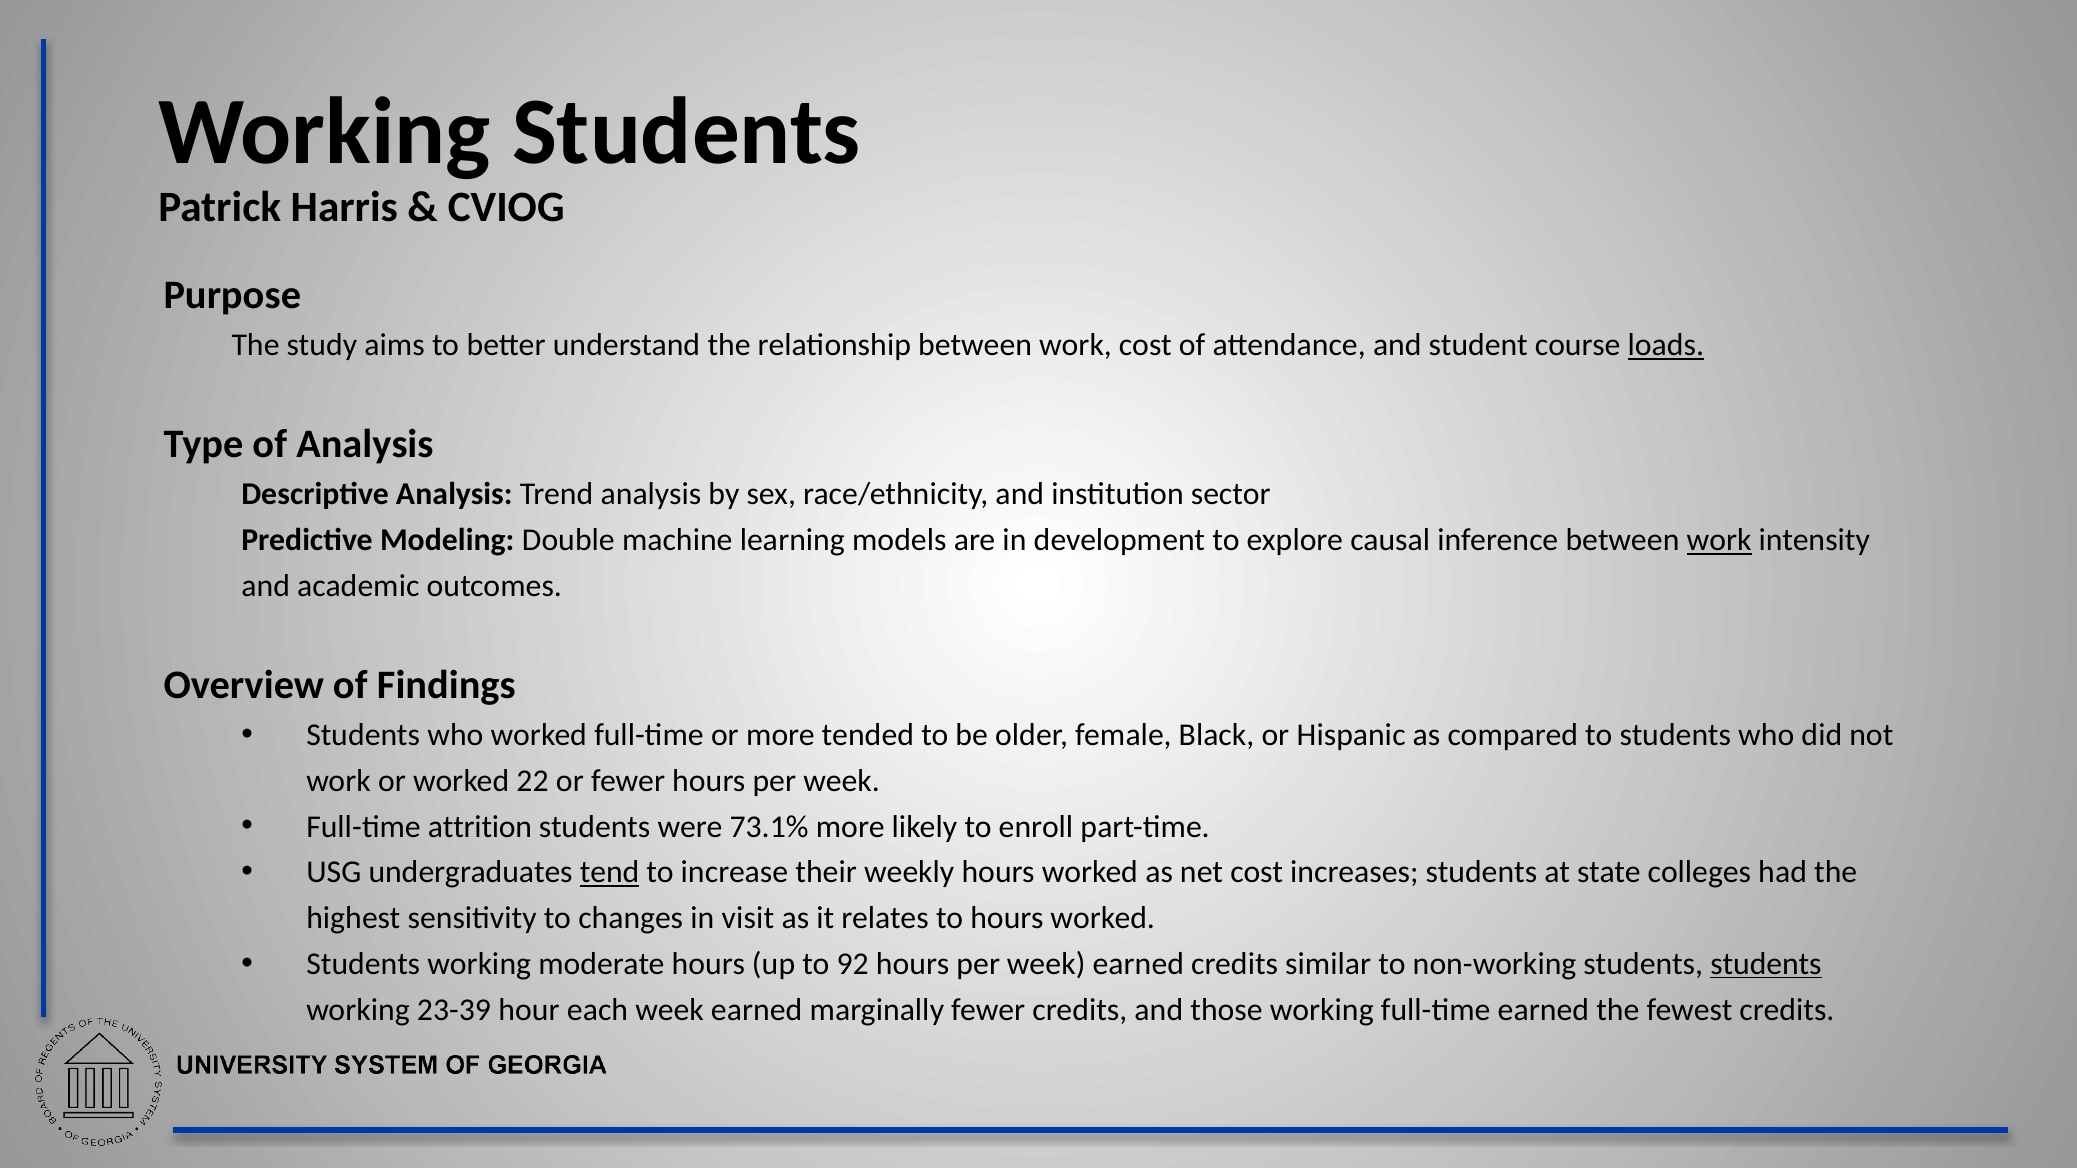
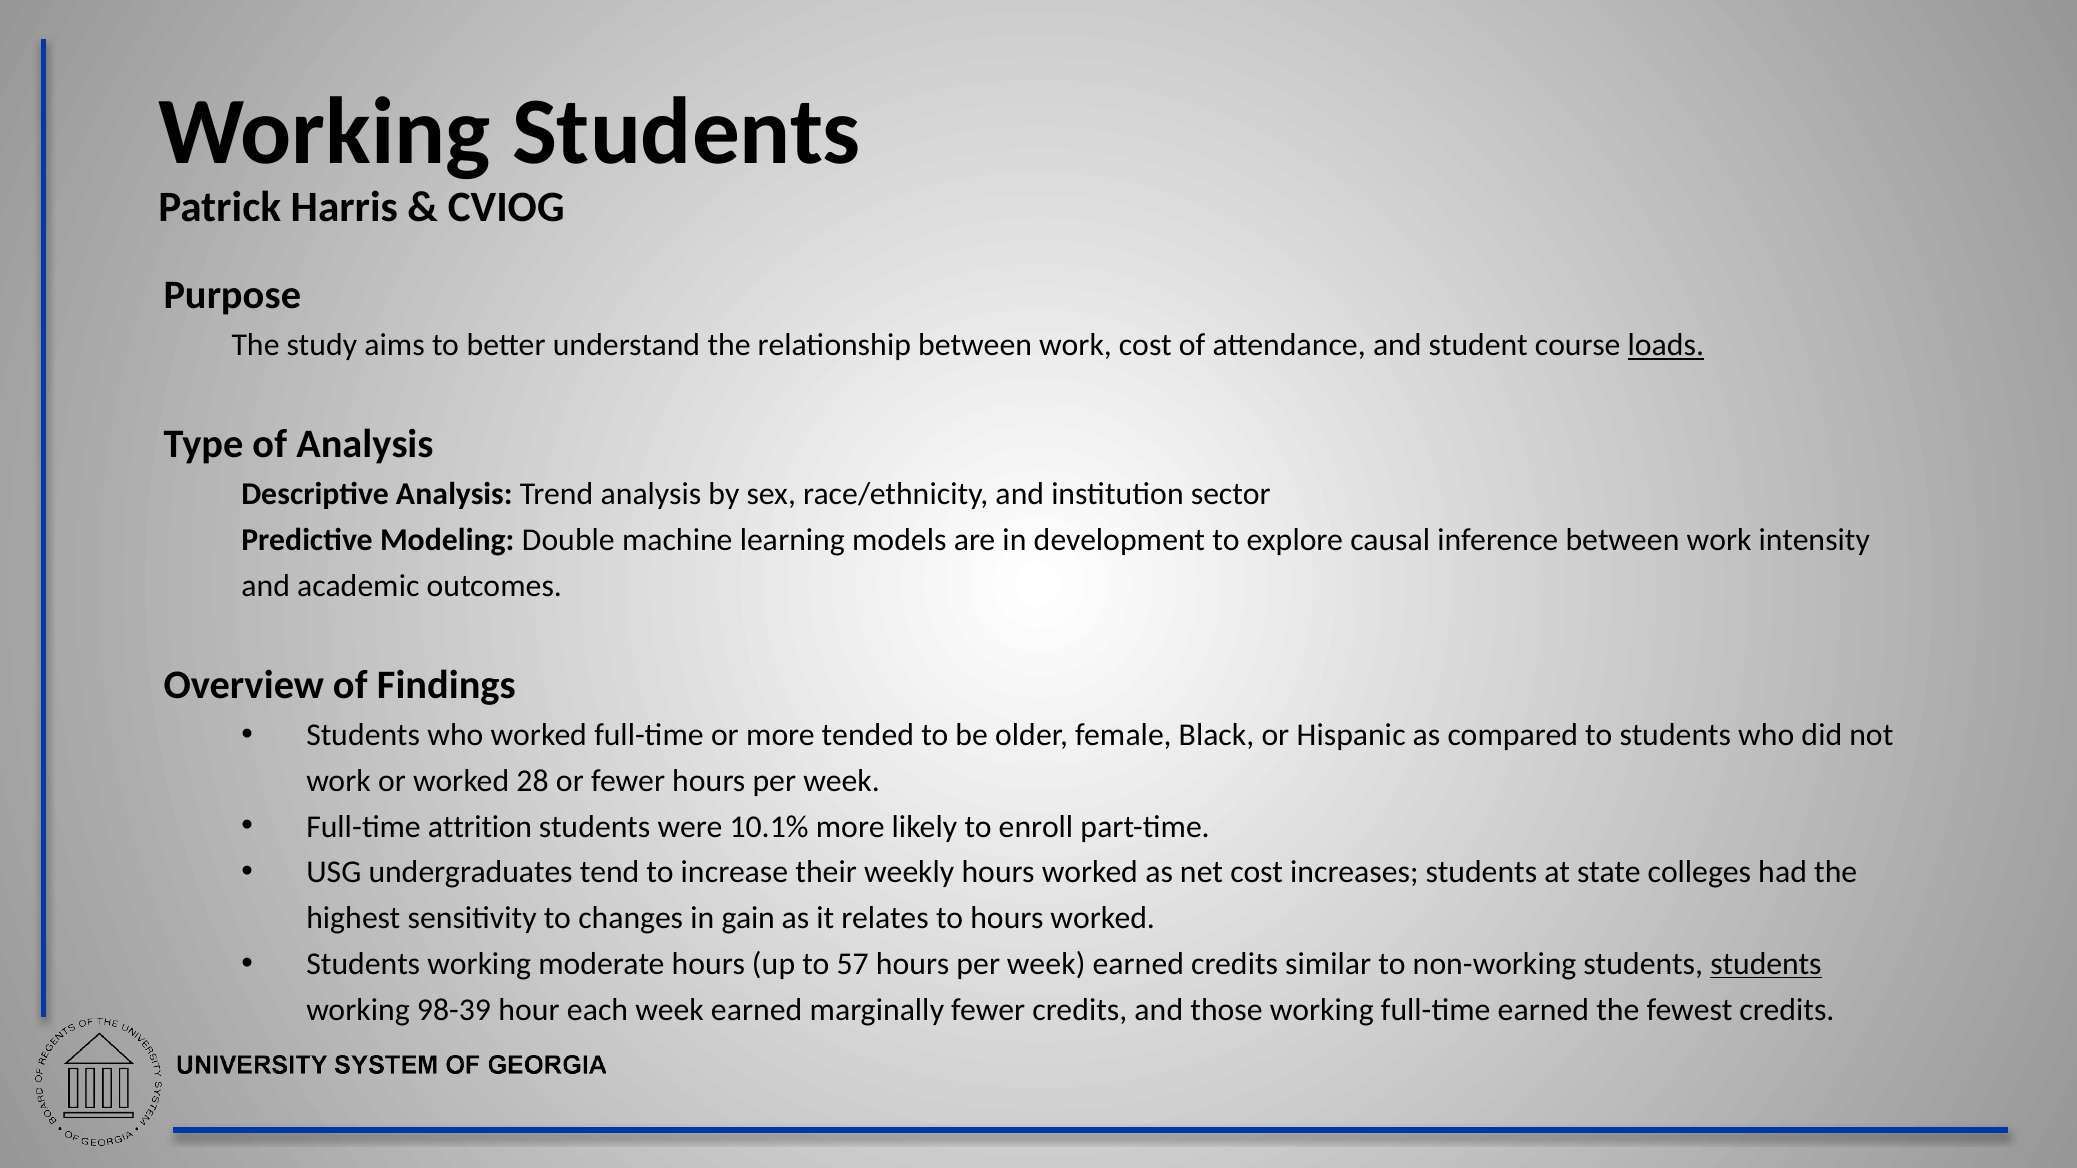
work underline: present -> none (1719, 540)
22: 22 -> 28 (533, 781)
73.1%: 73.1% -> 10.1% (769, 827)
tend underline: present -> none (610, 873)
visit: visit -> gain (748, 918)
92: 92 -> 57 (853, 964)
23-39: 23-39 -> 98-39 (454, 1010)
